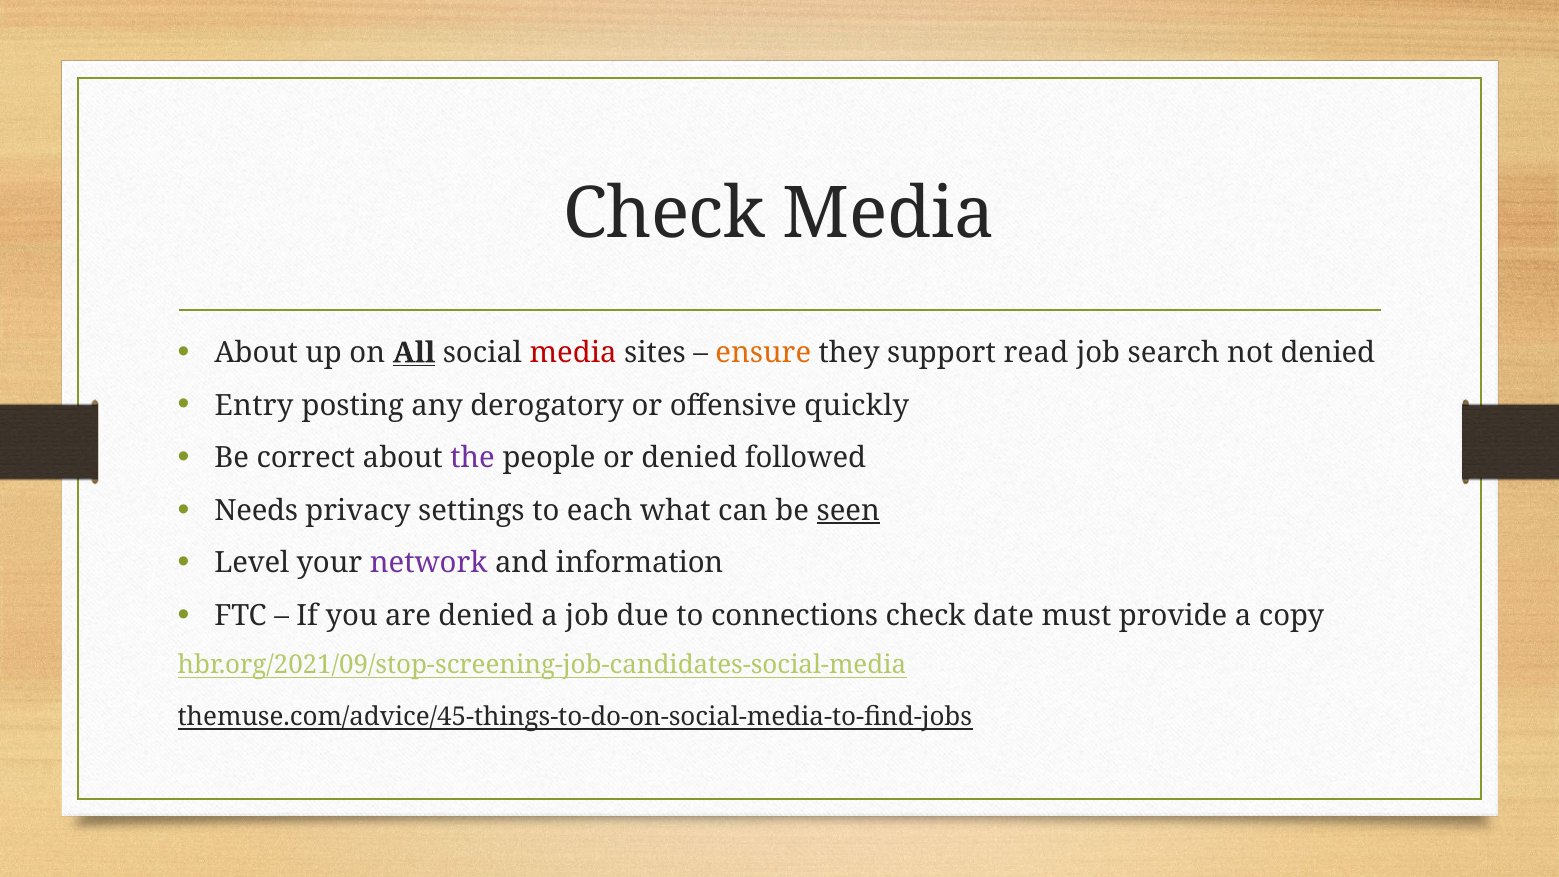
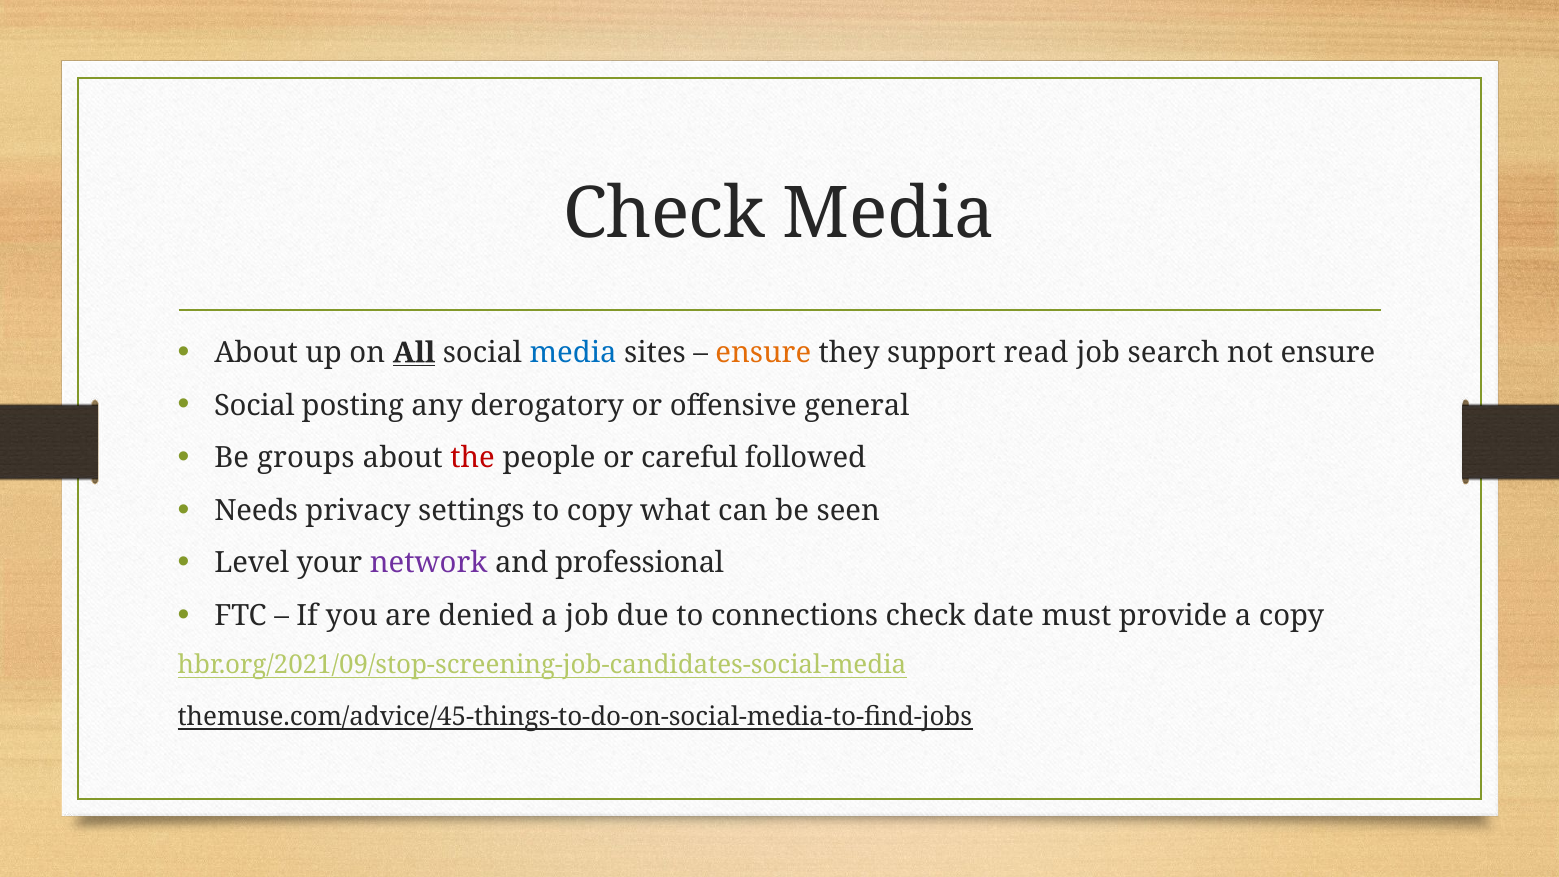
media colour: red -> blue (573, 353)
not denied: denied -> ensure (1328, 353)
Entry: Entry -> Social (254, 405)
quickly: quickly -> general (857, 405)
correct: correct -> groups (306, 458)
the colour: purple -> red (473, 458)
or denied: denied -> careful (690, 458)
to each: each -> copy (600, 511)
seen underline: present -> none (848, 511)
information: information -> professional (640, 563)
